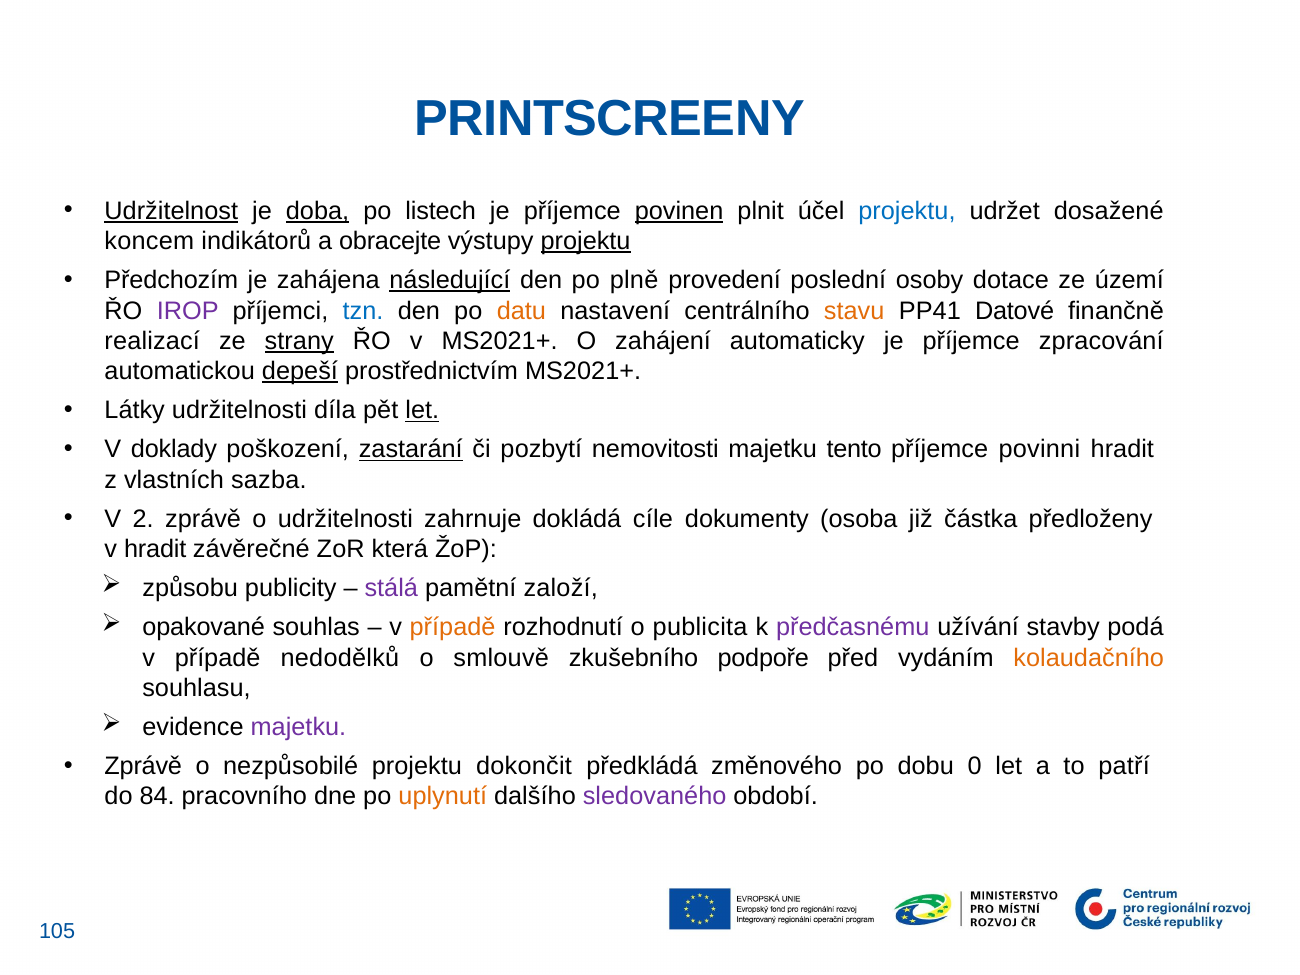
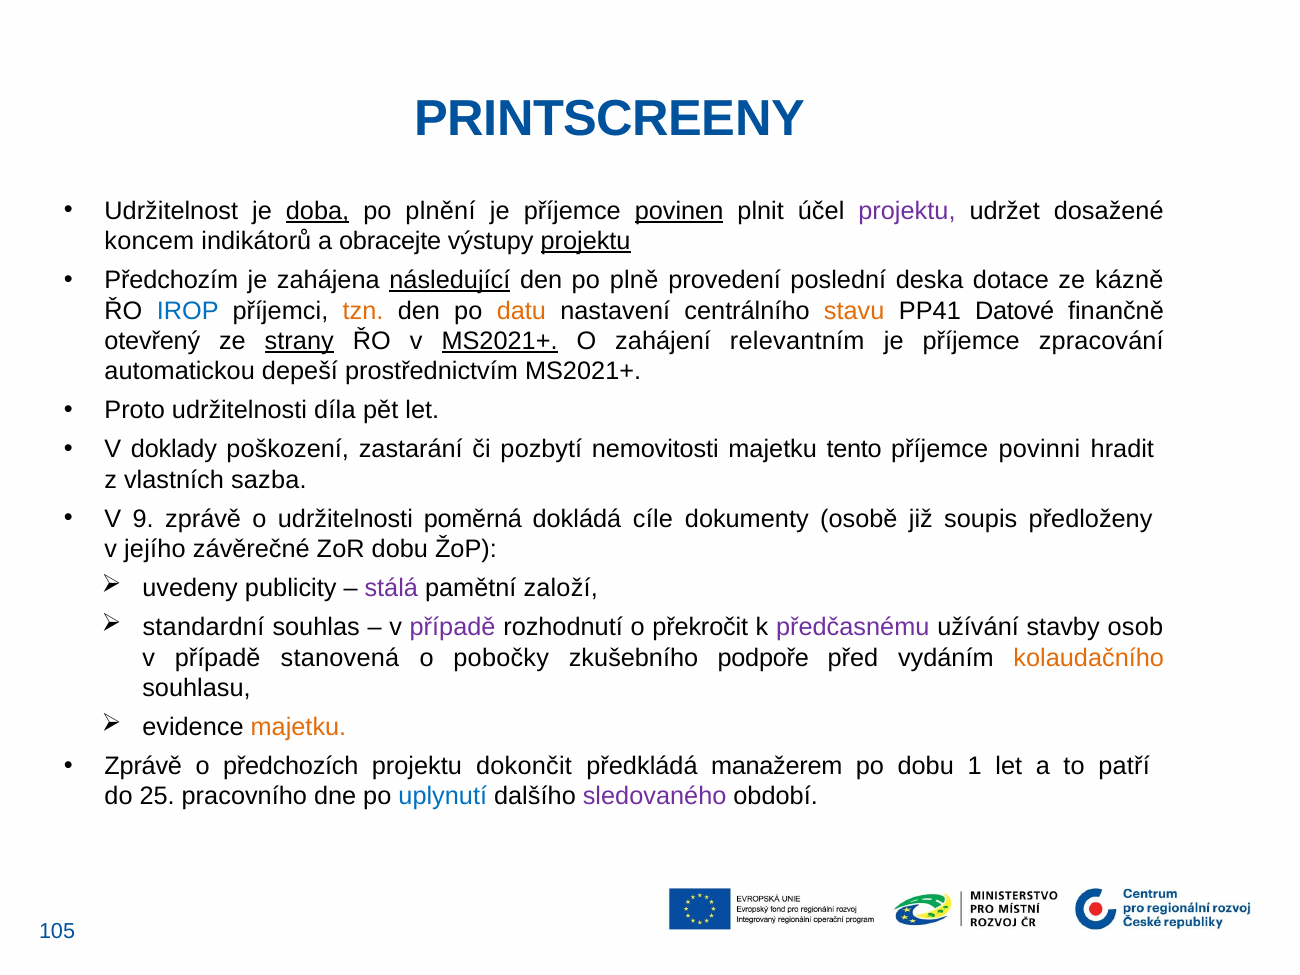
Udržitelnost underline: present -> none (171, 211)
listech: listech -> plnění (440, 211)
projektu colour: blue -> purple (907, 211)
osoby: osoby -> deska (930, 280)
území: území -> kázně (1129, 280)
IROP colour: purple -> blue (188, 311)
tzn colour: blue -> orange (363, 311)
realizací: realizací -> otevřený (152, 341)
MS2021+ underline: none -> present (500, 341)
automaticky: automaticky -> relevantním (797, 341)
depeší underline: present -> none (300, 371)
Látky: Látky -> Proto (135, 410)
let underline: present -> none (422, 410)
zastarání underline: present -> none (411, 449)
2: 2 -> 9 (143, 519)
zahrnuje: zahrnuje -> poměrná (473, 519)
osoba: osoba -> osobě (859, 519)
částka: částka -> soupis (981, 519)
v hradit: hradit -> jejího (155, 549)
ZoR která: která -> dobu (400, 549)
způsobu: způsobu -> uvedeny (190, 588)
opakované: opakované -> standardní (203, 627)
případě colour: orange -> purple (453, 627)
publicita: publicita -> překročit (700, 627)
podá: podá -> osob (1135, 627)
nedodělků: nedodělků -> stanovená (340, 658)
smlouvě: smlouvě -> pobočky (501, 658)
majetku colour: purple -> orange (298, 727)
nezpůsobilé: nezpůsobilé -> předchozích (291, 766)
změnového: změnového -> manažerem (777, 766)
0: 0 -> 1 (975, 766)
84: 84 -> 25 (157, 796)
uplynutí colour: orange -> blue (443, 796)
